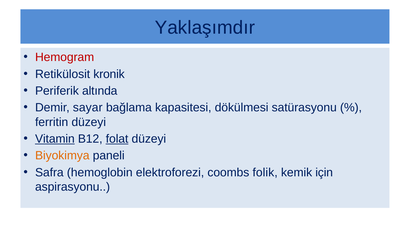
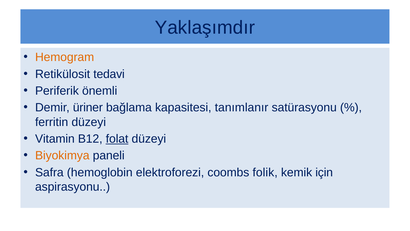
Hemogram colour: red -> orange (65, 57)
kronik: kronik -> tedavi (109, 74)
altında: altında -> önemli (100, 91)
sayar: sayar -> üriner (88, 107)
dökülmesi: dökülmesi -> tanımlanır (242, 107)
Vitamin underline: present -> none (55, 139)
